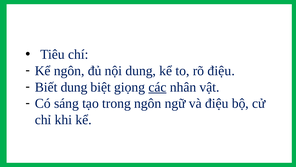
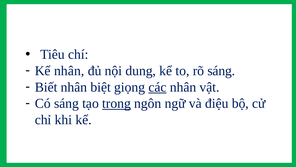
Kể ngôn: ngôn -> nhân (69, 71)
rõ điệu: điệu -> sáng (221, 71)
Biết dung: dung -> nhân (74, 87)
trong underline: none -> present (116, 103)
